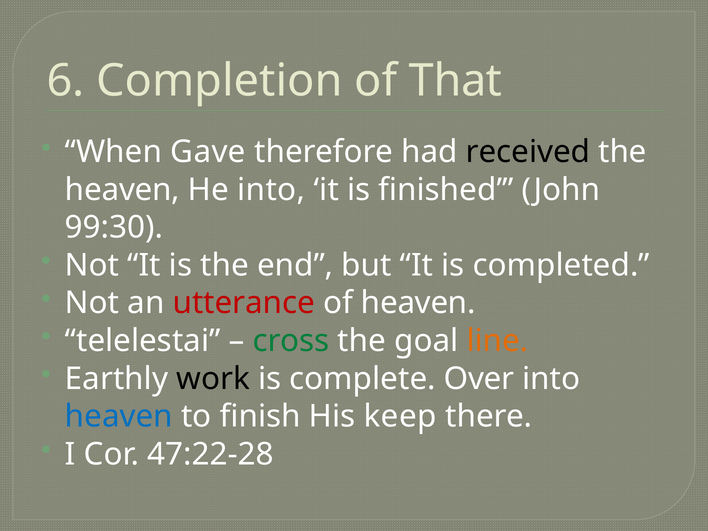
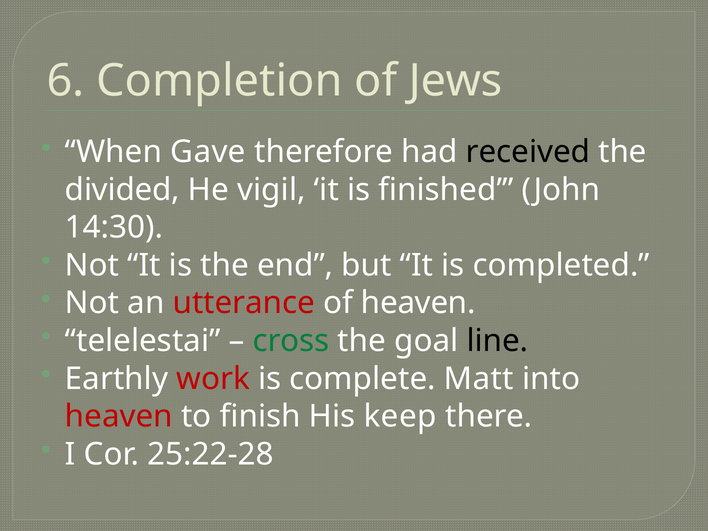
That: That -> Jews (456, 81)
heaven: heaven -> divided (122, 190)
He into: into -> vigil (271, 190)
99:30: 99:30 -> 14:30 (114, 228)
line colour: orange -> black (497, 341)
work colour: black -> red (213, 379)
Over: Over -> Matt (479, 379)
heaven colour: blue -> red (119, 416)
47:22-28: 47:22-28 -> 25:22-28 (211, 454)
